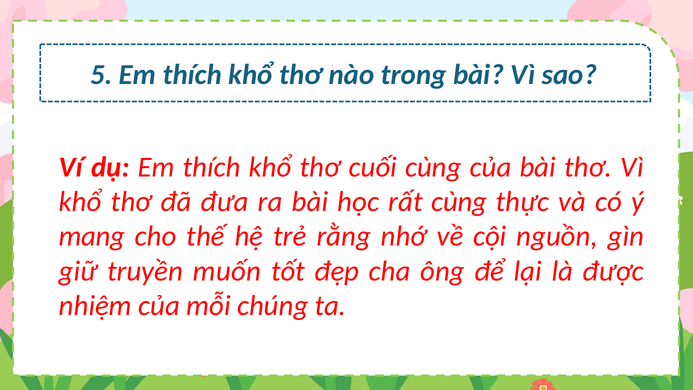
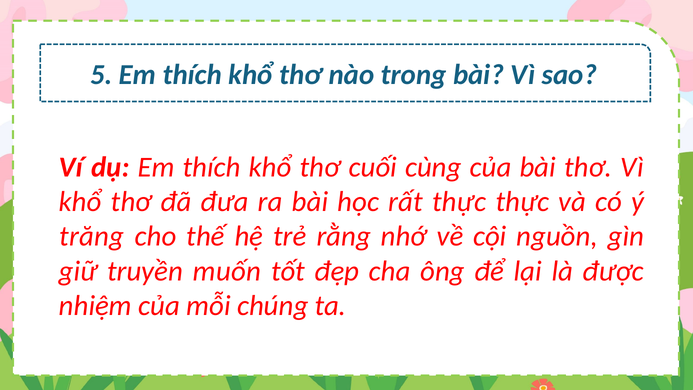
rất cùng: cùng -> thực (459, 202)
mang: mang -> trăng (92, 236)
